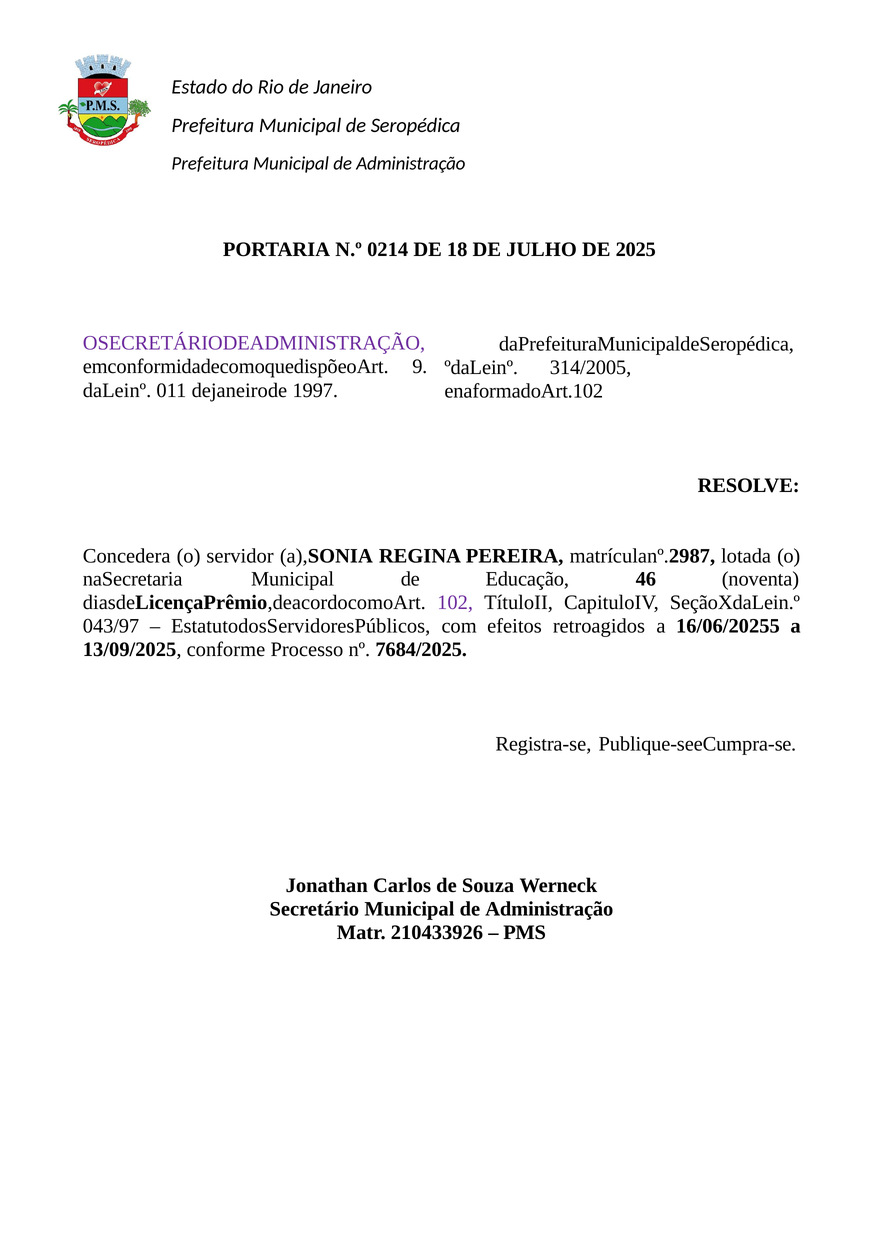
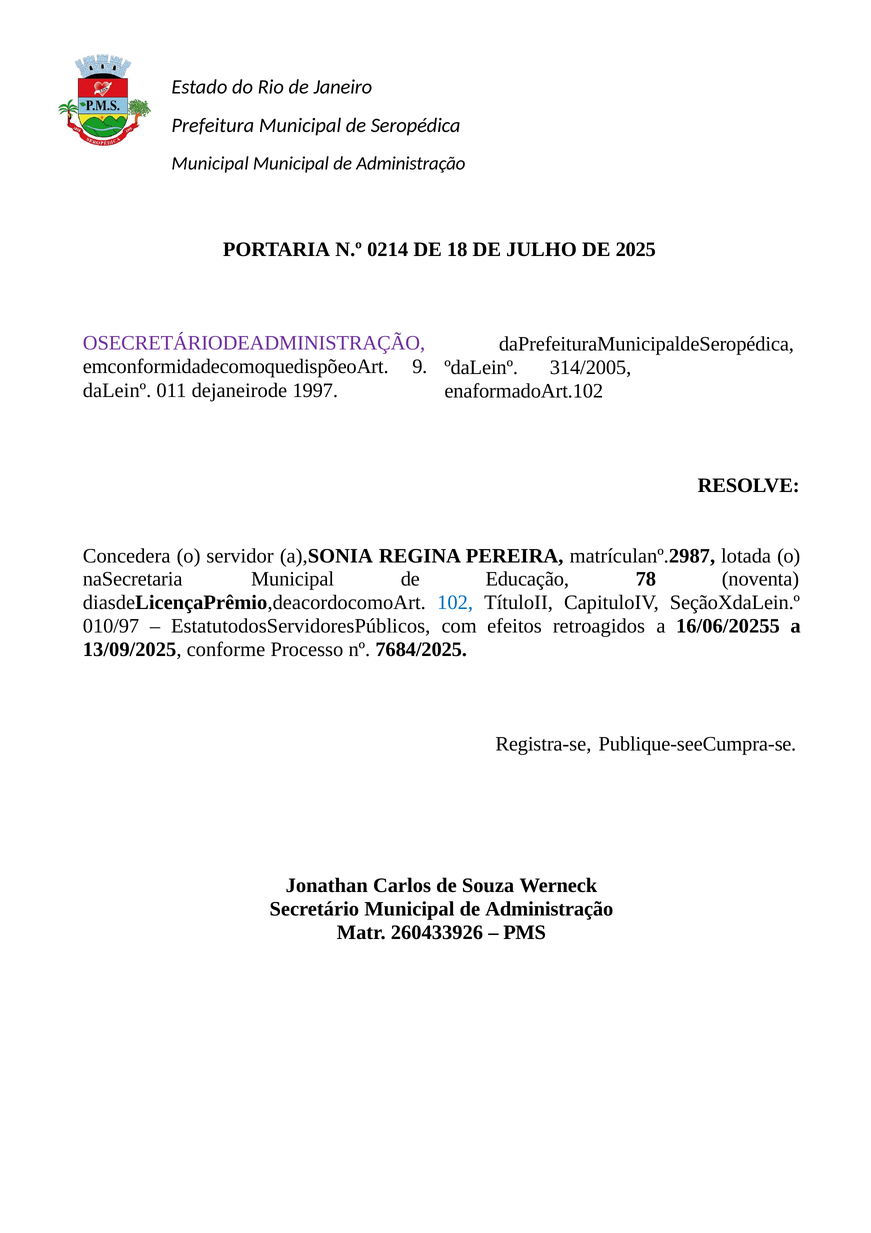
Prefeitura: Prefeitura -> Municipal (210, 164)
46: 46 -> 78 (646, 579)
102 colour: purple -> blue (455, 602)
043/97: 043/97 -> 010/97 (111, 626)
210433926: 210433926 -> 260433926 (437, 932)
